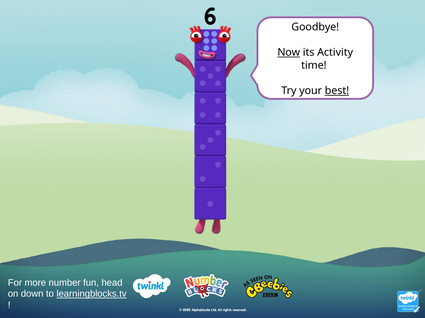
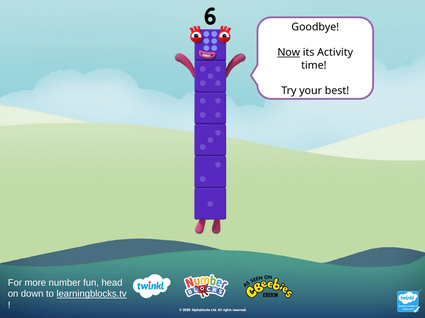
best underline: present -> none (337, 91)
